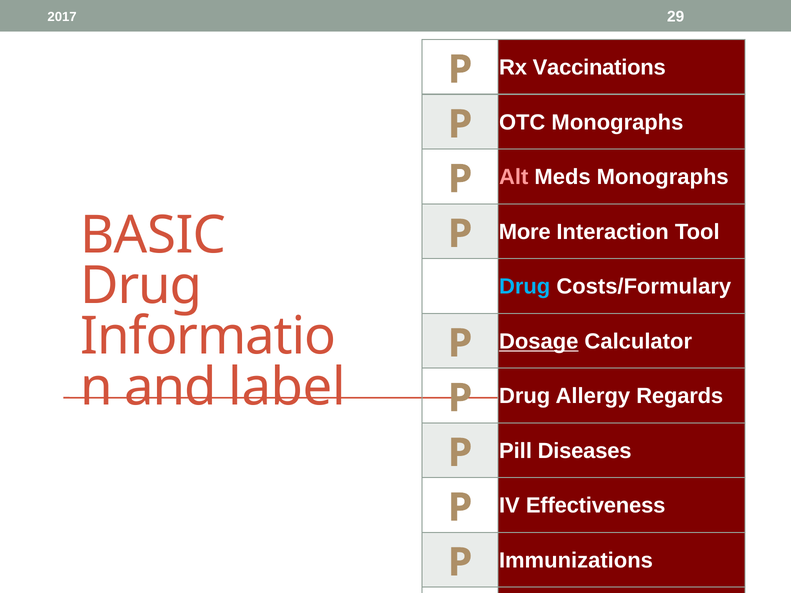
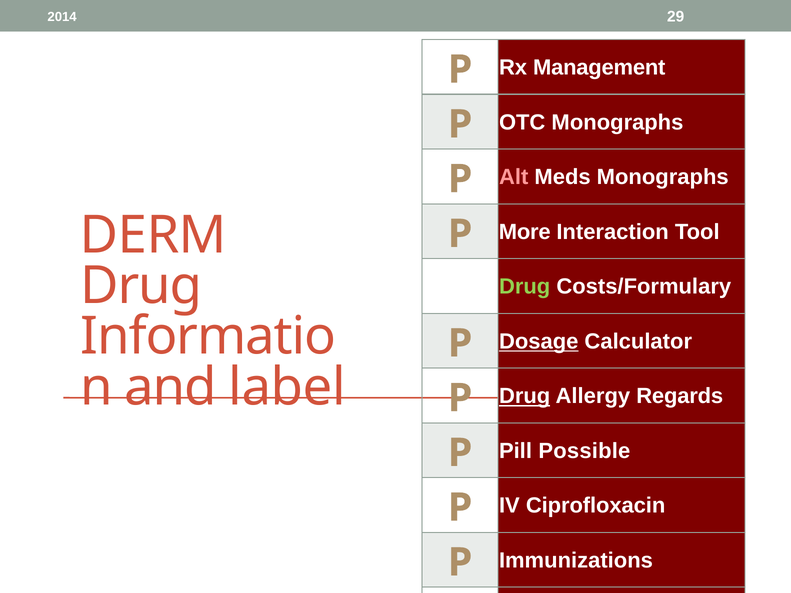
2017: 2017 -> 2014 (62, 17)
Vaccinations: Vaccinations -> Management (599, 68)
BASIC: BASIC -> DERM (153, 235)
Drug colour: light blue -> light green (525, 287)
Drug underline: none -> present (525, 396)
Diseases: Diseases -> Possible (584, 451)
Effectiveness: Effectiveness -> Ciprofloxacin (596, 506)
